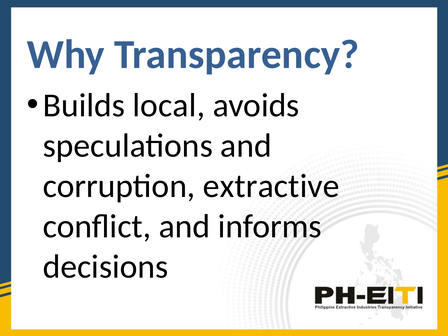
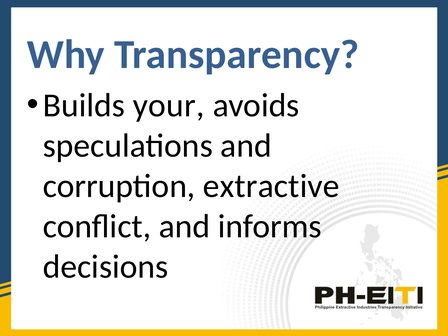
local: local -> your (169, 106)
